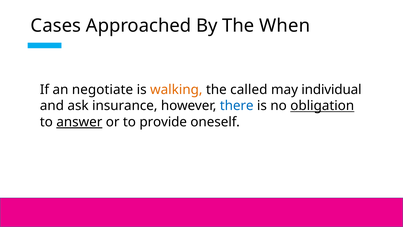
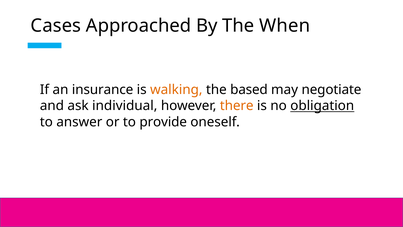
negotiate: negotiate -> insurance (103, 90)
called: called -> based (249, 90)
individual: individual -> negotiate (331, 90)
insurance: insurance -> individual (125, 106)
there colour: blue -> orange (237, 106)
answer underline: present -> none (79, 122)
